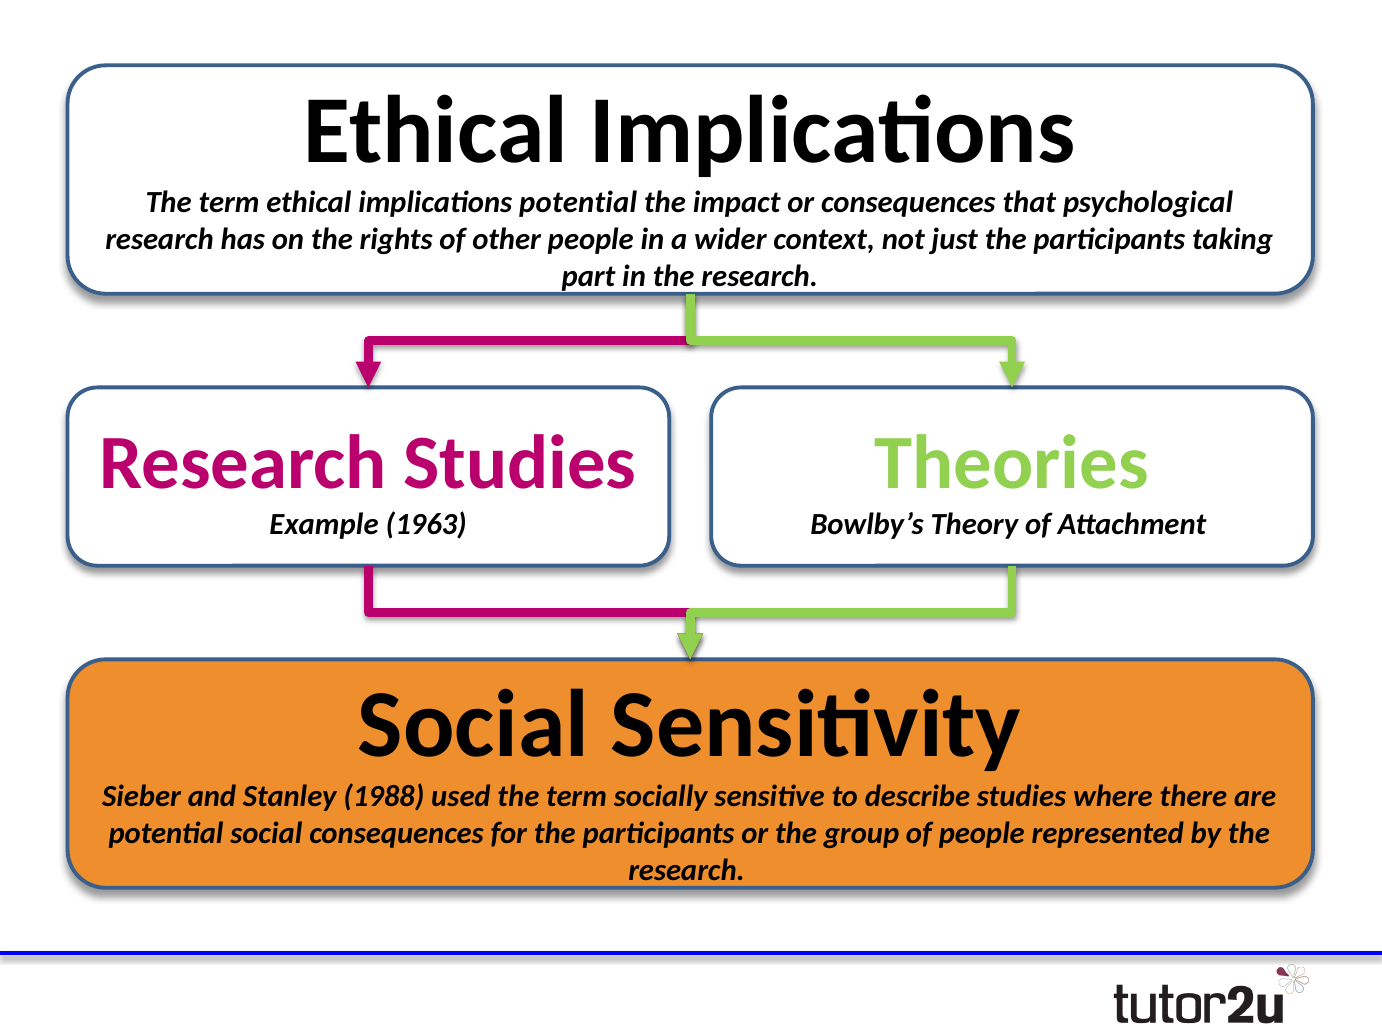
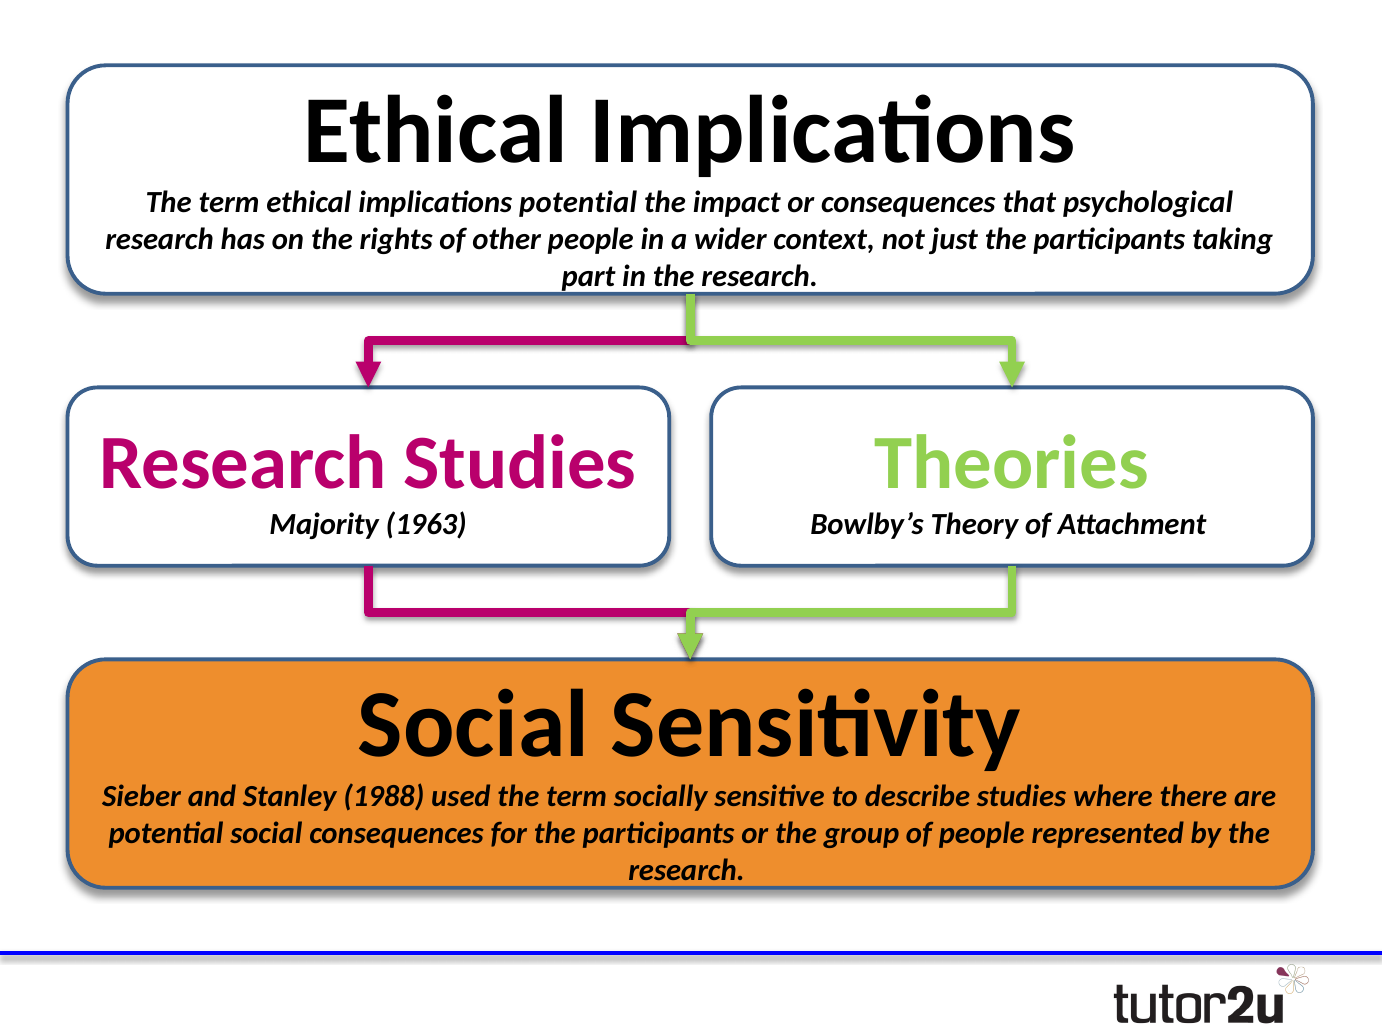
Example: Example -> Majority (324, 525)
